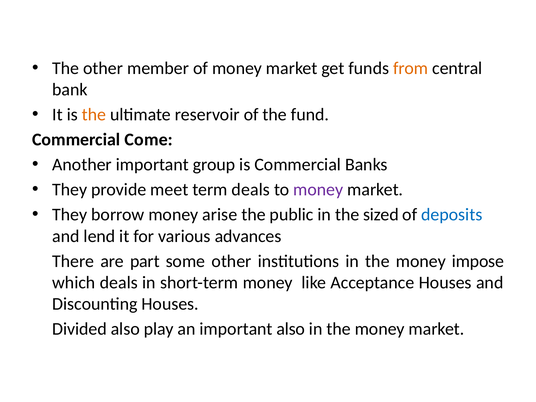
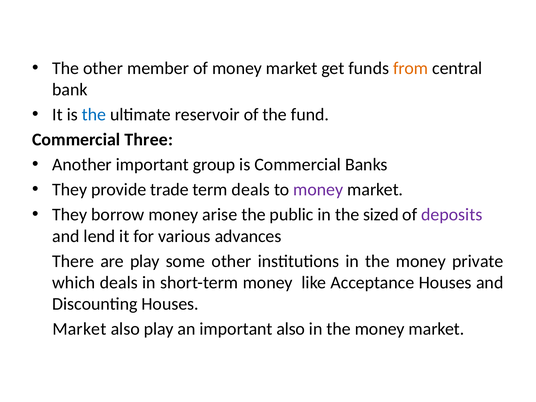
the colour: orange -> blue (94, 115)
Come: Come -> Three (149, 140)
meet: meet -> trade (169, 190)
deposits colour: blue -> purple (452, 215)
are part: part -> play (145, 261)
impose: impose -> private (478, 261)
Divided: Divided -> Market (79, 329)
